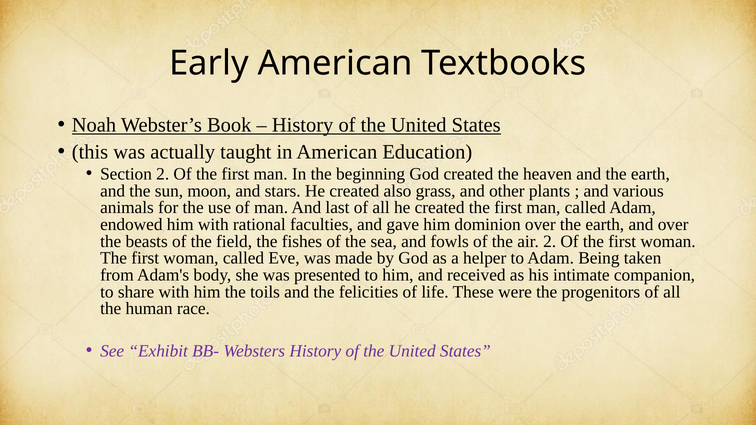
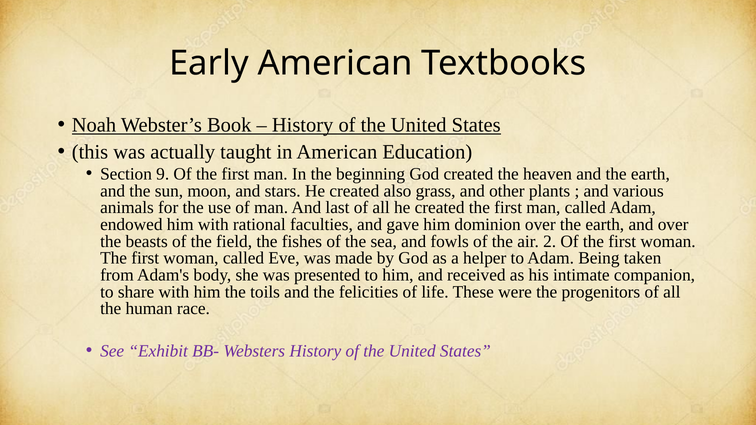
Section 2: 2 -> 9 (163, 174)
